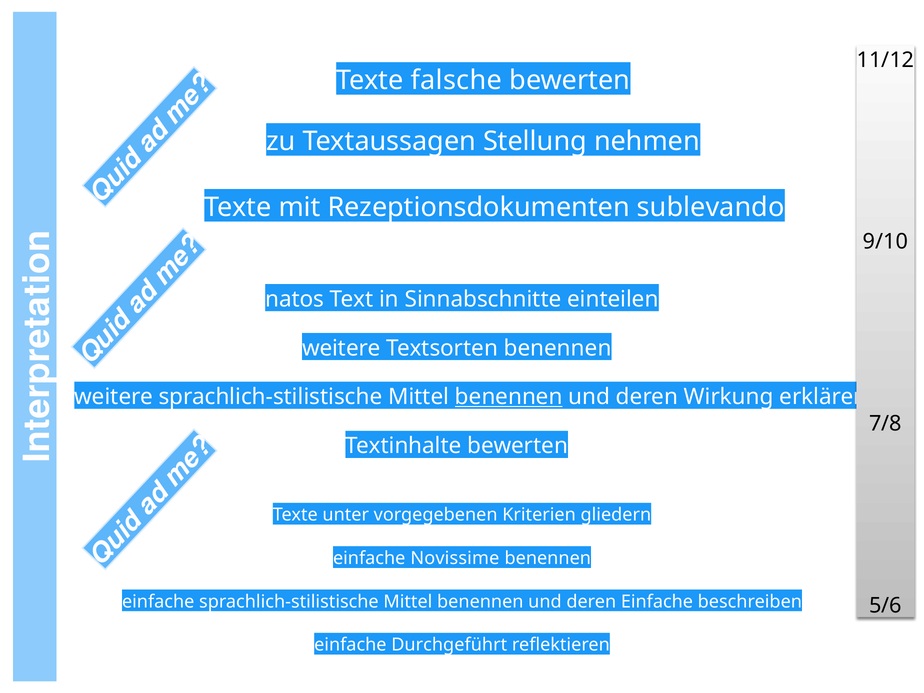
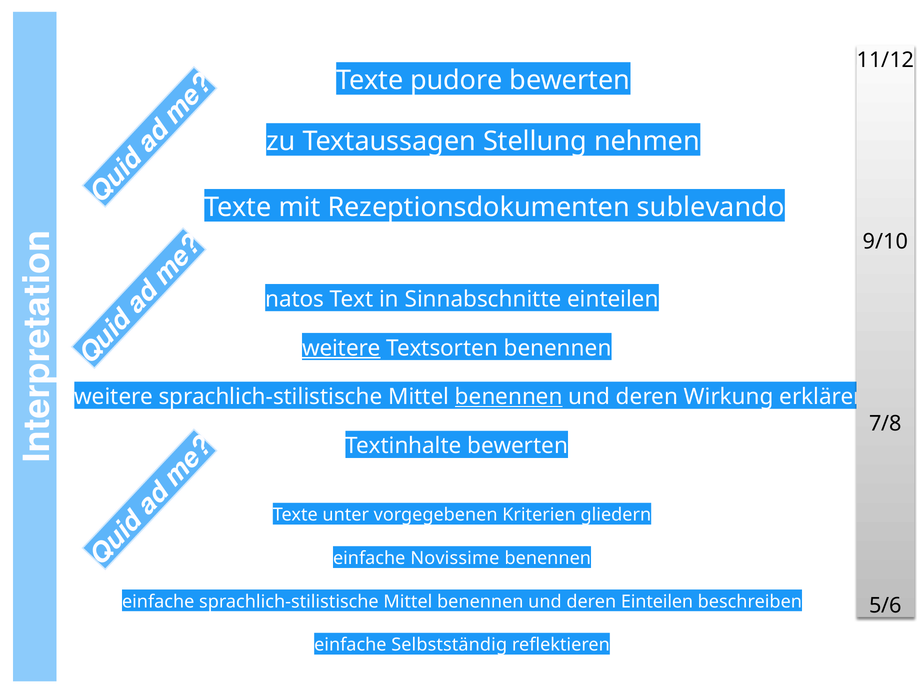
falsche: falsche -> pudore (456, 80)
weitere underline: none -> present (341, 348)
deren Einfache: Einfache -> Einteilen (657, 602)
Durchgeführt: Durchgeführt -> Selbstständig (449, 645)
